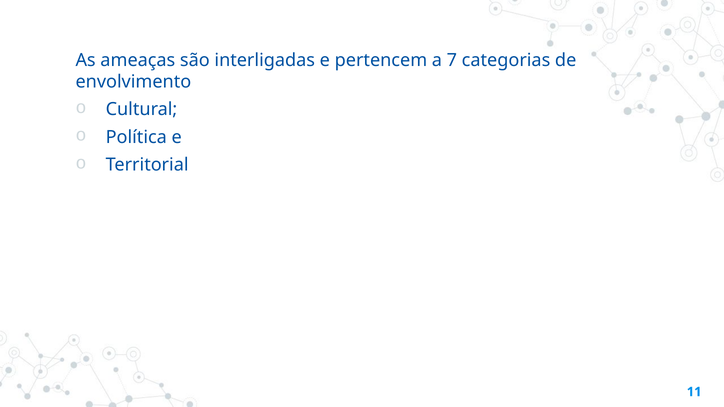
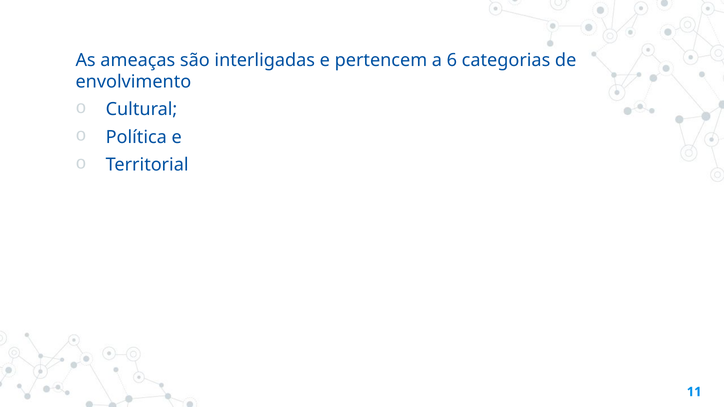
7: 7 -> 6 (452, 60)
